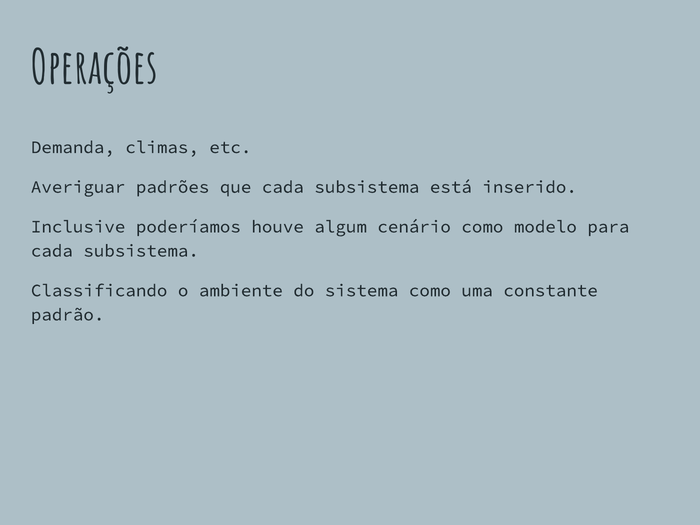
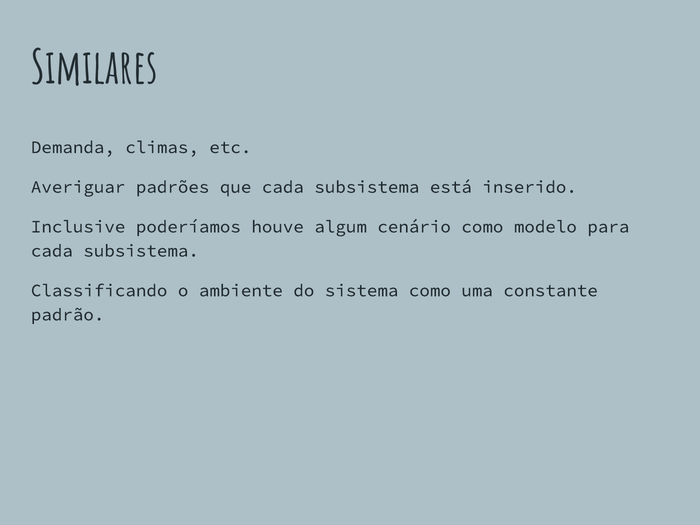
Operações: Operações -> Similares (94, 68)
